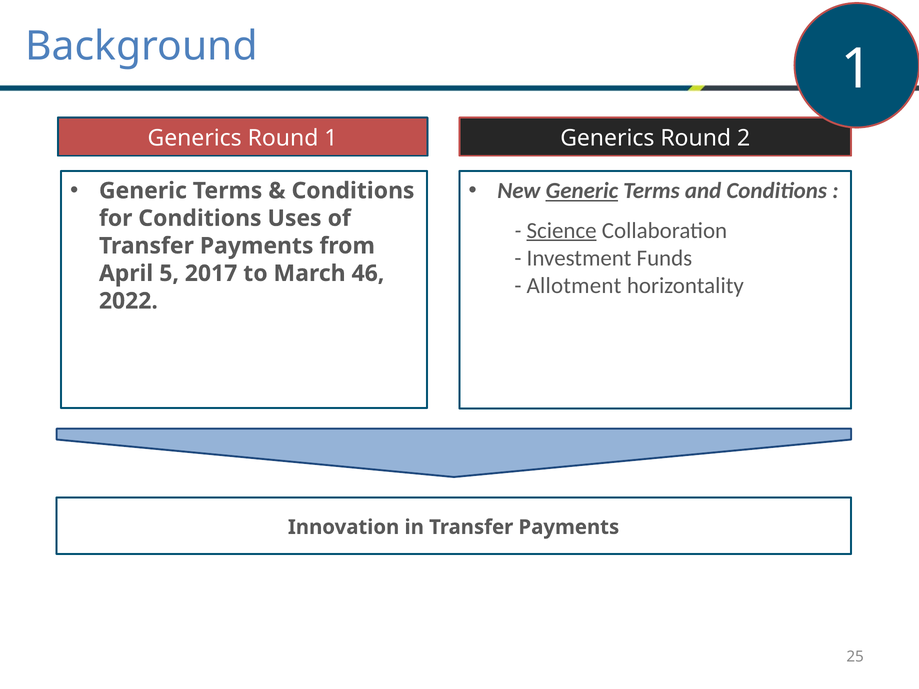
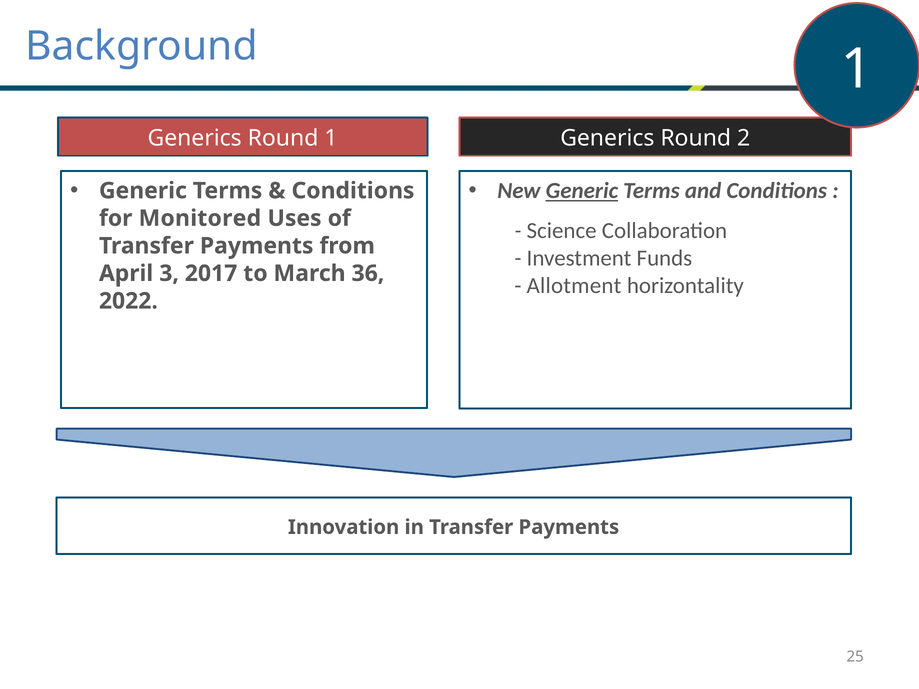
for Conditions: Conditions -> Monitored (200, 218)
Science underline: present -> none (562, 231)
5: 5 -> 3 (169, 274)
46: 46 -> 36 (368, 274)
